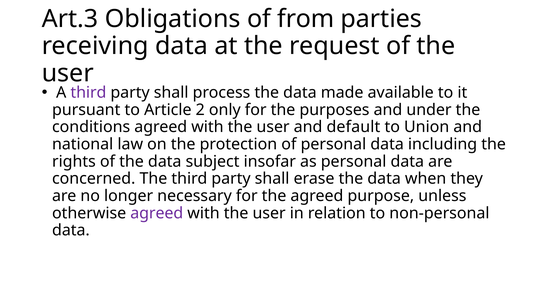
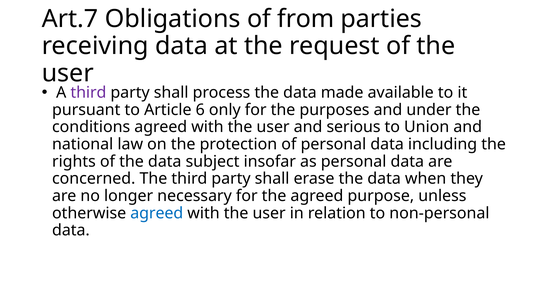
Art.3: Art.3 -> Art.7 (70, 19)
2: 2 -> 6 (200, 110)
default: default -> serious (354, 127)
agreed colour: purple -> blue (157, 213)
